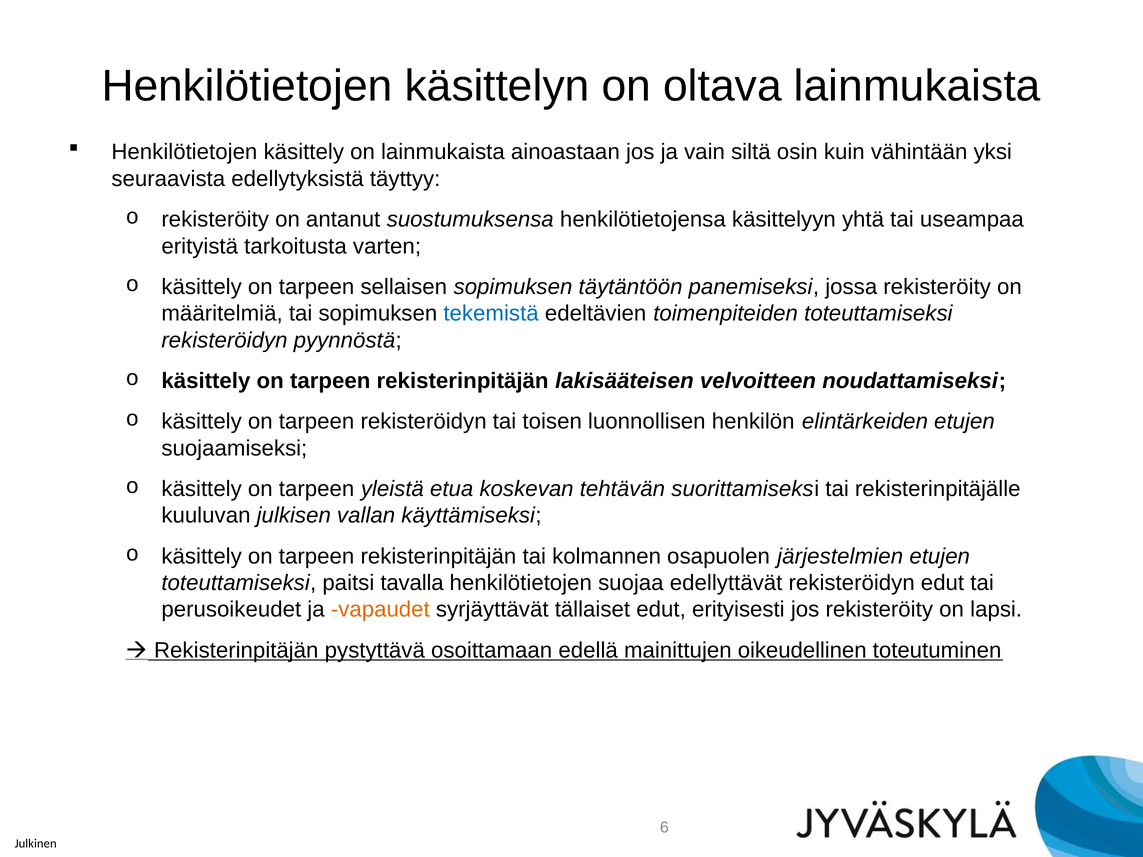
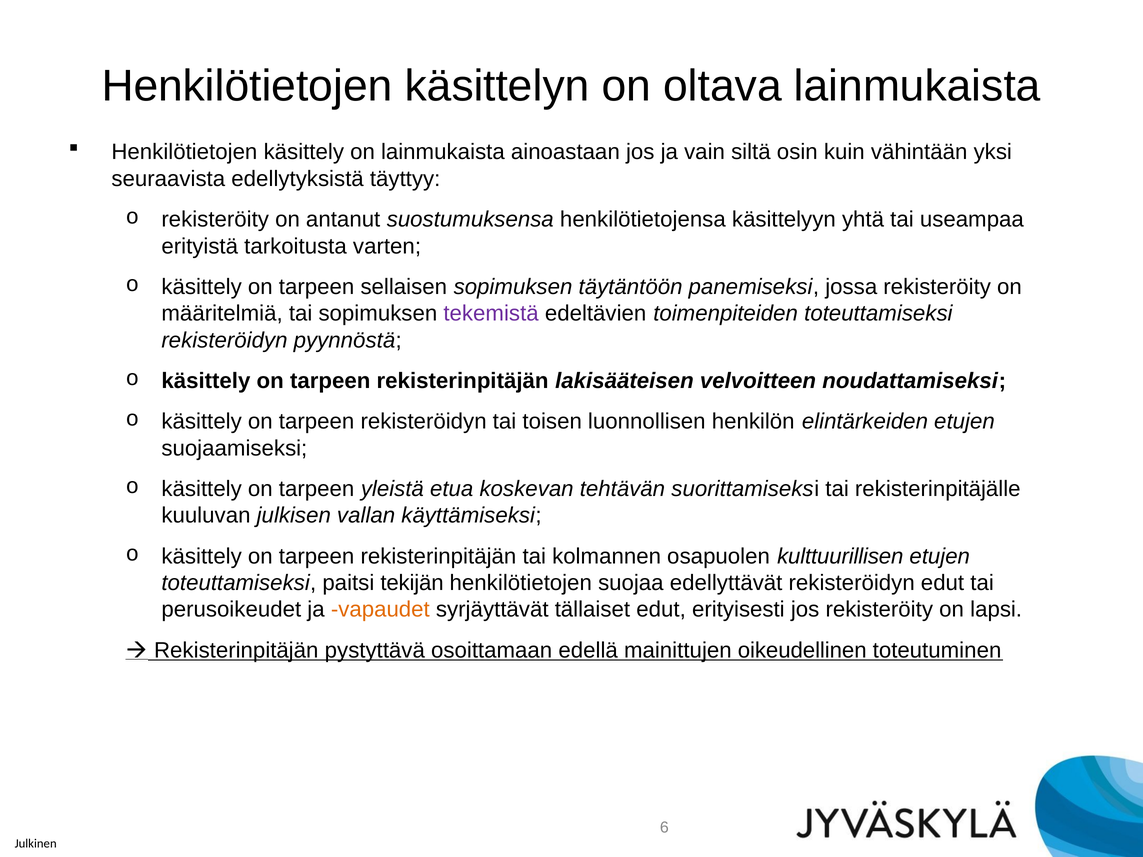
tekemistä colour: blue -> purple (491, 314)
järjestelmien: järjestelmien -> kulttuurillisen (840, 556)
tavalla: tavalla -> tekijän (412, 583)
